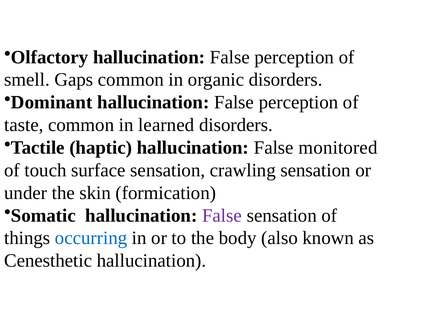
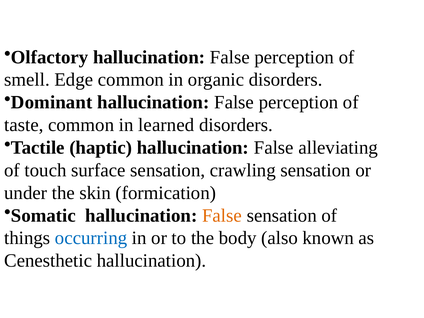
Gaps: Gaps -> Edge (74, 80)
monitored: monitored -> alleviating (338, 148)
False colour: purple -> orange (222, 215)
